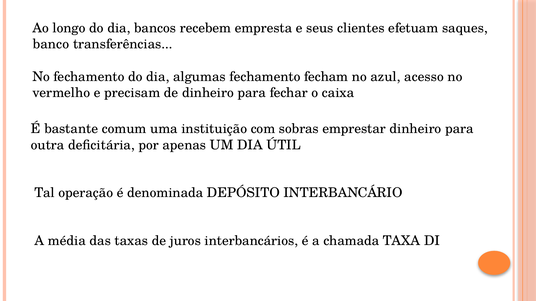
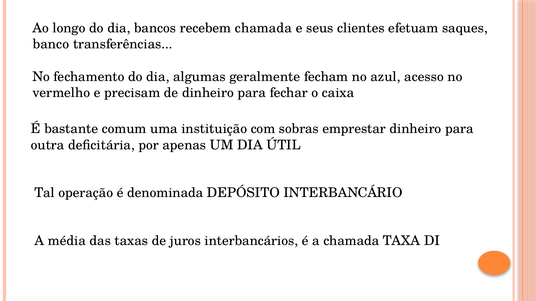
recebem empresta: empresta -> chamada (263, 28)
algumas fechamento: fechamento -> geralmente (265, 77)
